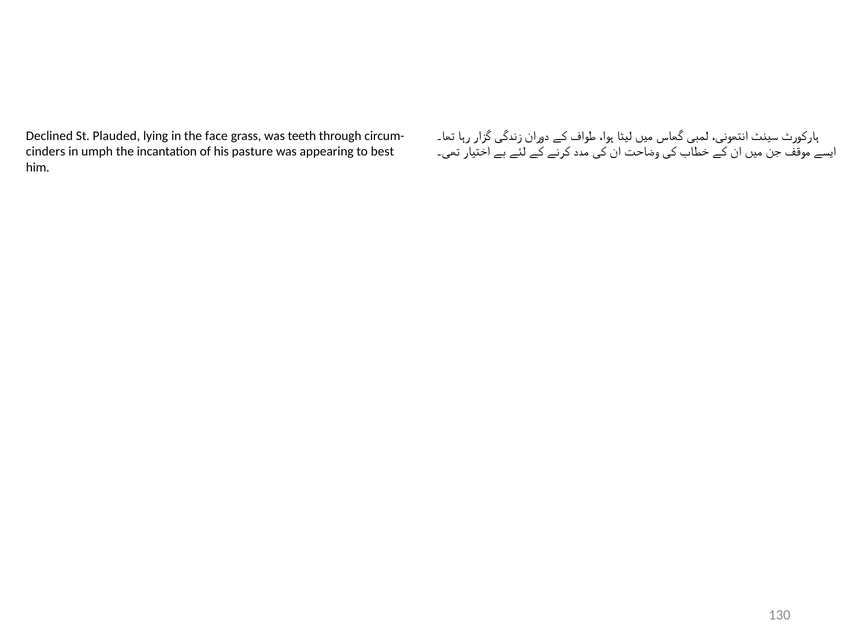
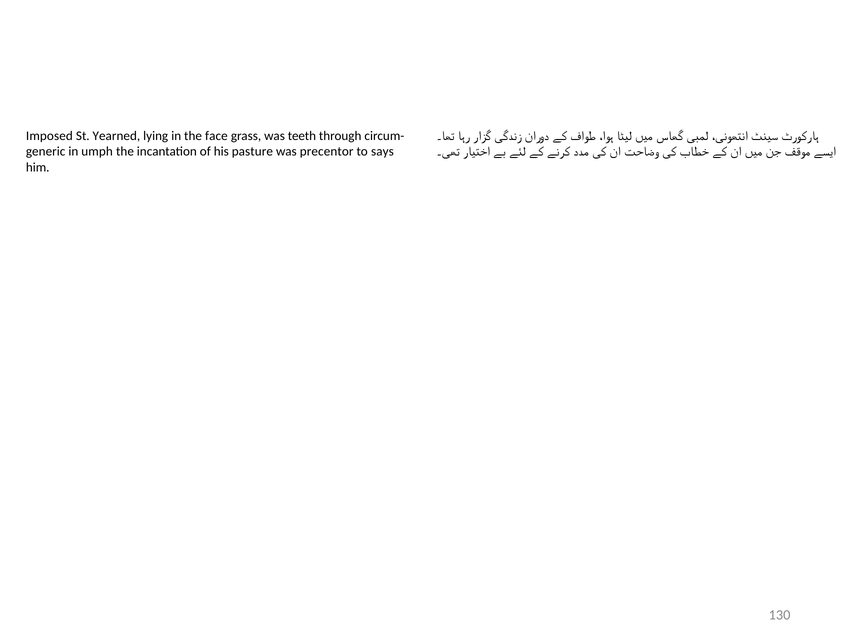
Declined: Declined -> Imposed (49, 136)
Plauded: Plauded -> Yearned (116, 136)
cinders: cinders -> generic (46, 151)
appearing: appearing -> precentor (327, 151)
best: best -> says (382, 151)
